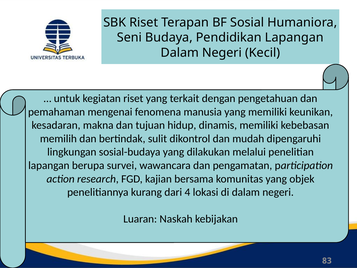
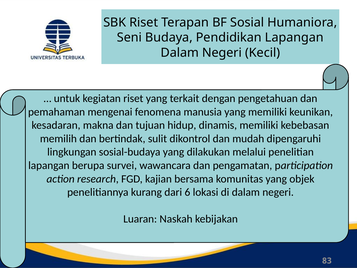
4: 4 -> 6 (187, 192)
